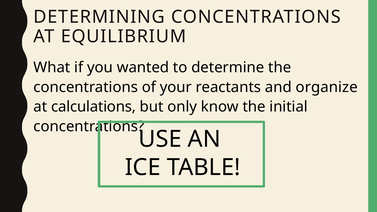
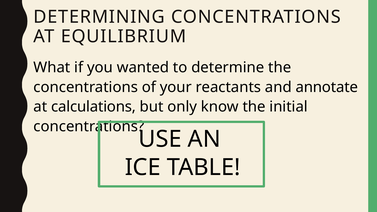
organize: organize -> annotate (327, 87)
